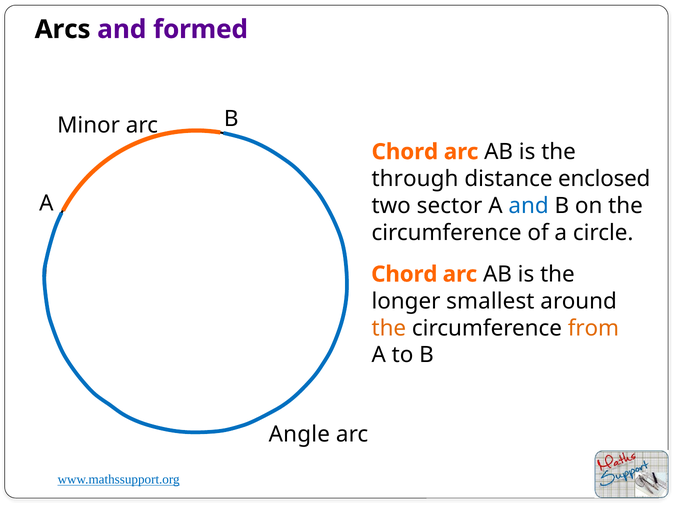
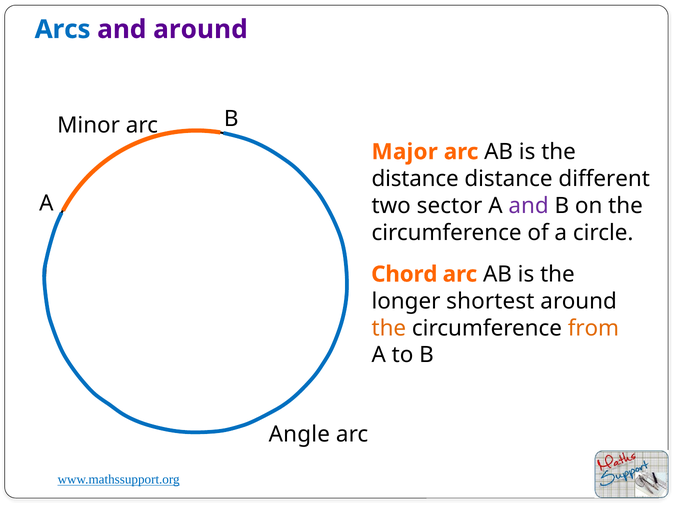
Arcs colour: black -> blue (63, 29)
and formed: formed -> around (200, 29)
Chord: Chord -> Major (405, 152)
through: through -> distance (415, 179)
enclosed: enclosed -> different (604, 179)
and colour: blue -> purple (529, 206)
smallest: smallest -> shortest (490, 301)
